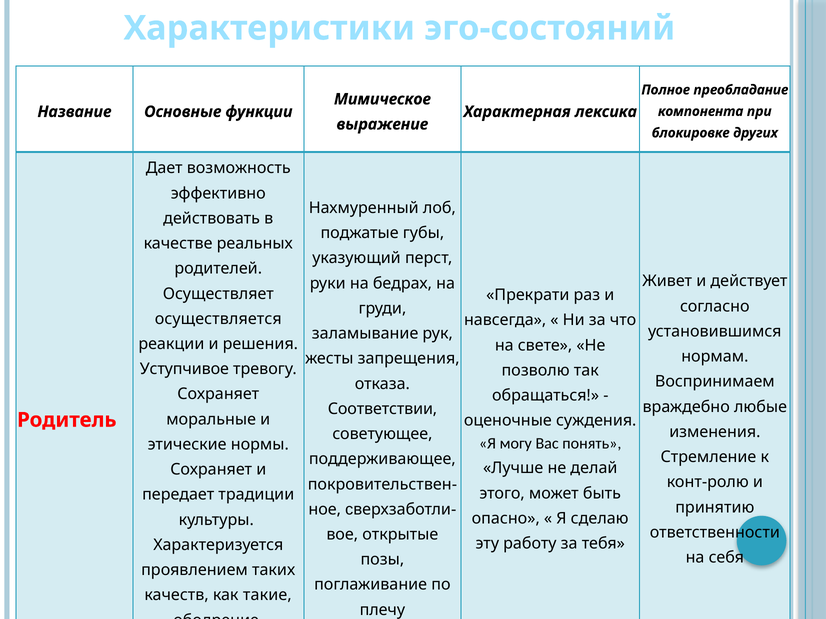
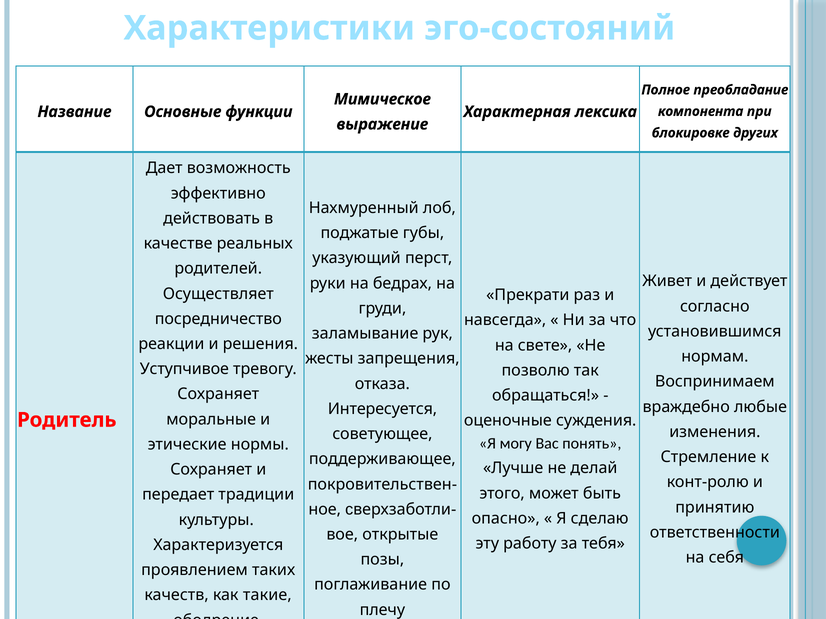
осуществляется: осуществляется -> посредничество (218, 319)
Соответствии: Соответствии -> Интересуется (382, 409)
